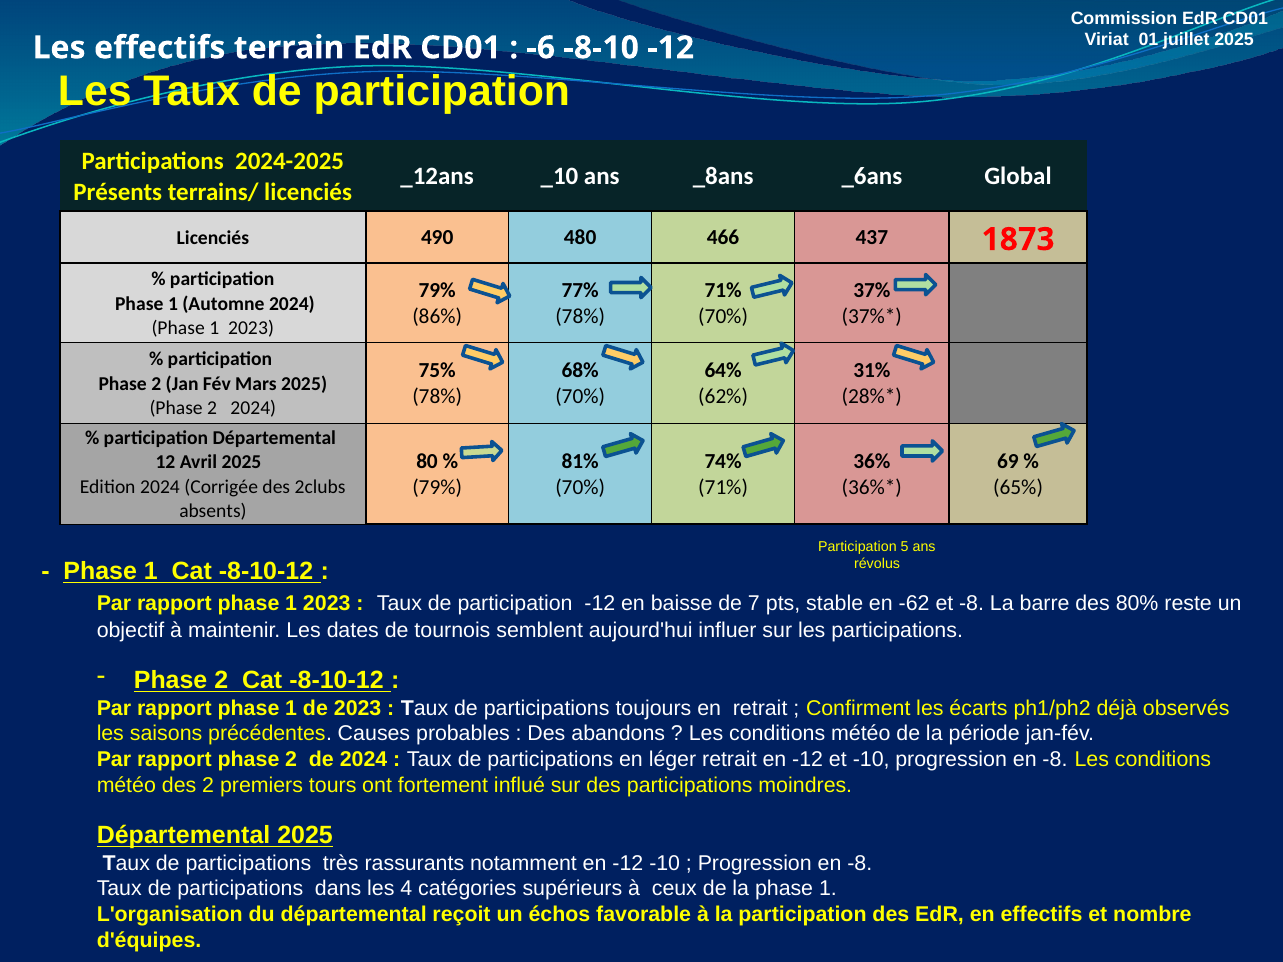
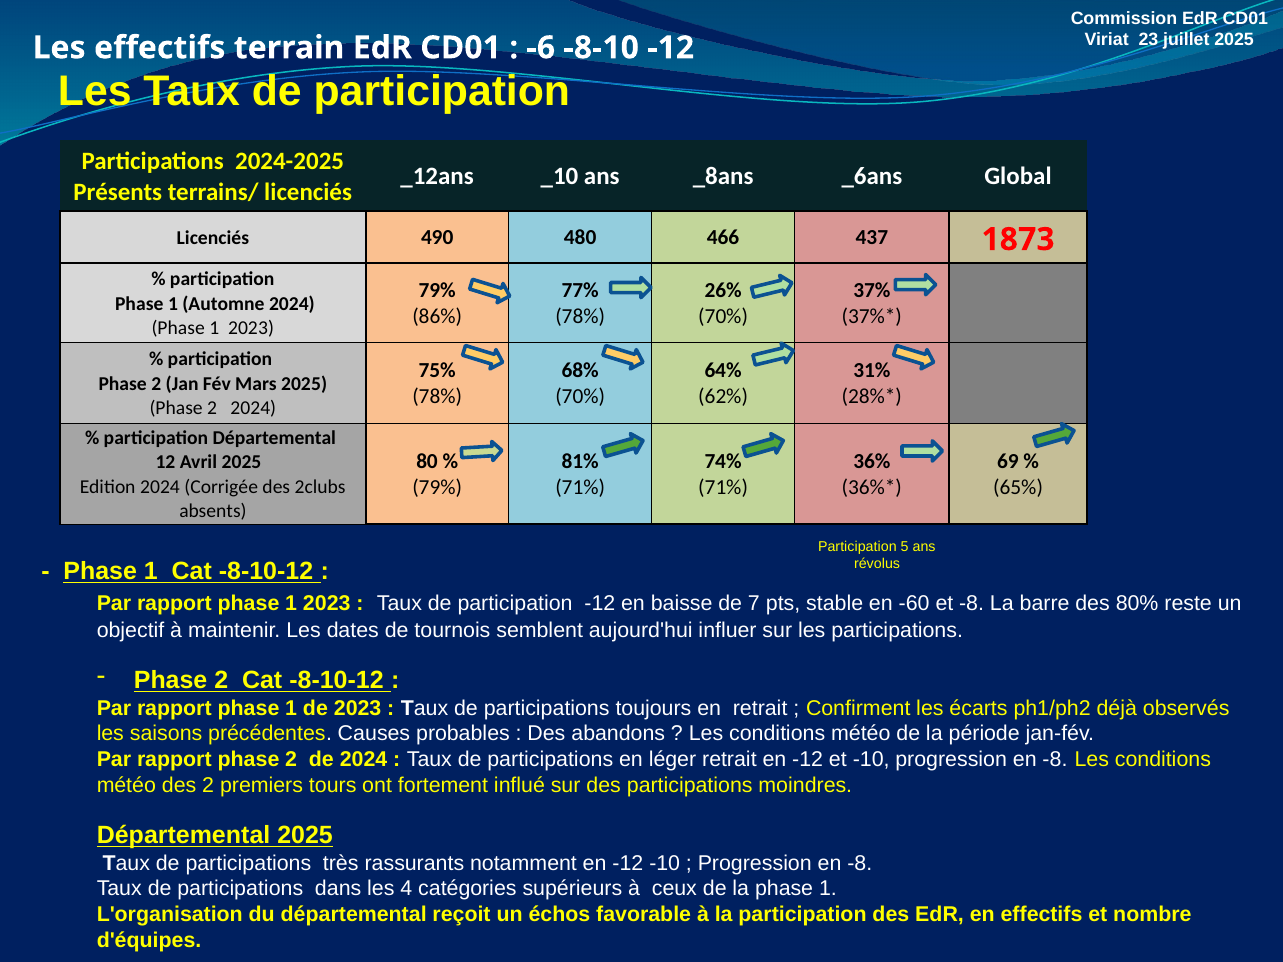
01: 01 -> 23 (1148, 40)
71%: 71% -> 26% (723, 291)
70%: 70% -> 71% (580, 488)
-62: -62 -> -60 (914, 604)
